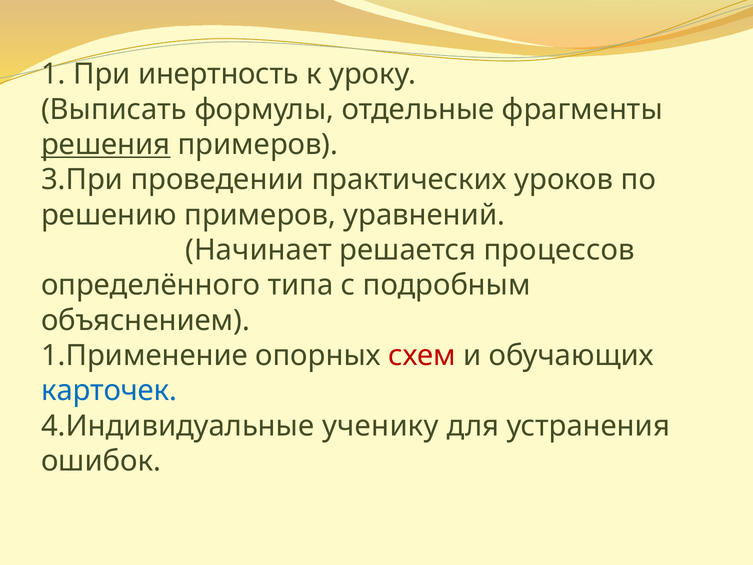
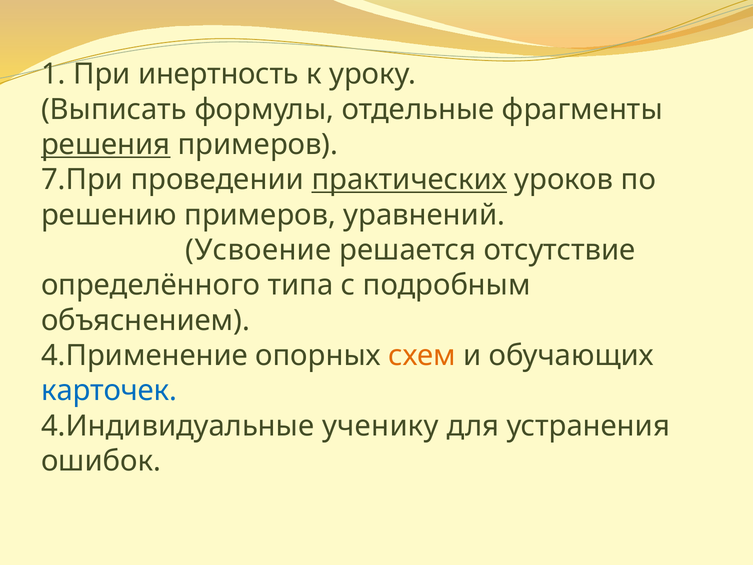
3.При: 3.При -> 7.При (82, 180)
практических underline: none -> present (409, 180)
Начинает: Начинает -> Усвоение (258, 250)
процессов: процессов -> отсутствие (559, 250)
1.Применение: 1.Применение -> 4.Применение (145, 355)
схем colour: red -> orange (422, 355)
